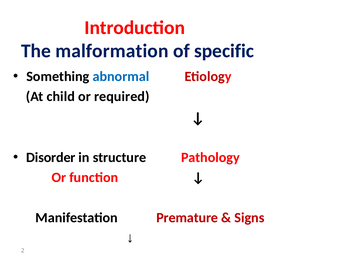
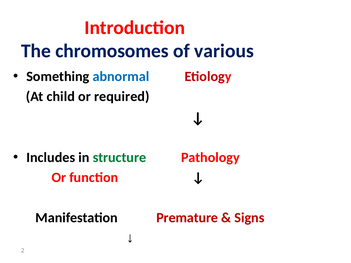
malformation: malformation -> chromosomes (112, 51)
specific: specific -> various (224, 51)
Disorder: Disorder -> Includes (51, 158)
structure colour: black -> green (119, 158)
